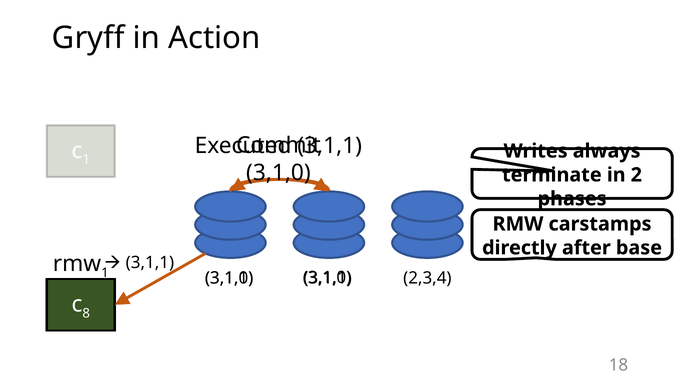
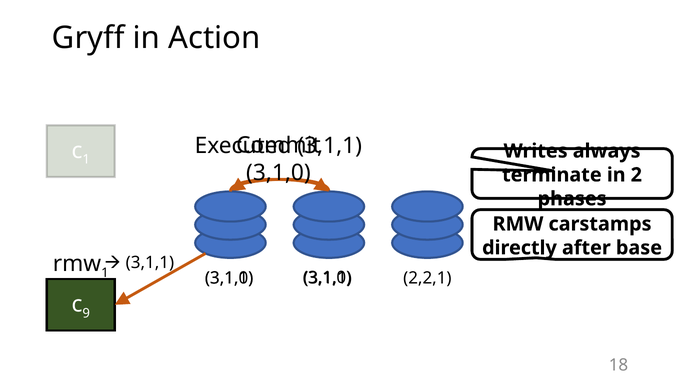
2,3,4: 2,3,4 -> 2,2,1 (427, 278)
8: 8 -> 9 (86, 313)
